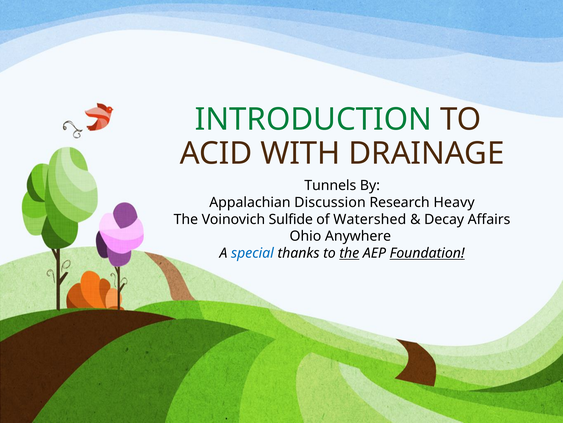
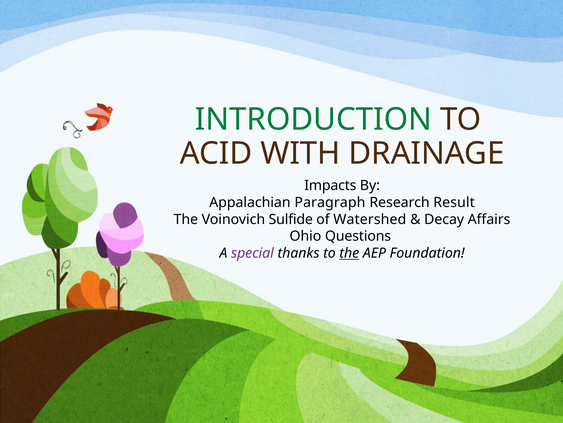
Tunnels: Tunnels -> Impacts (330, 185)
Discussion: Discussion -> Paragraph (330, 202)
Heavy: Heavy -> Result (454, 202)
Anywhere: Anywhere -> Questions (358, 236)
special colour: blue -> purple (252, 253)
Foundation underline: present -> none (427, 253)
